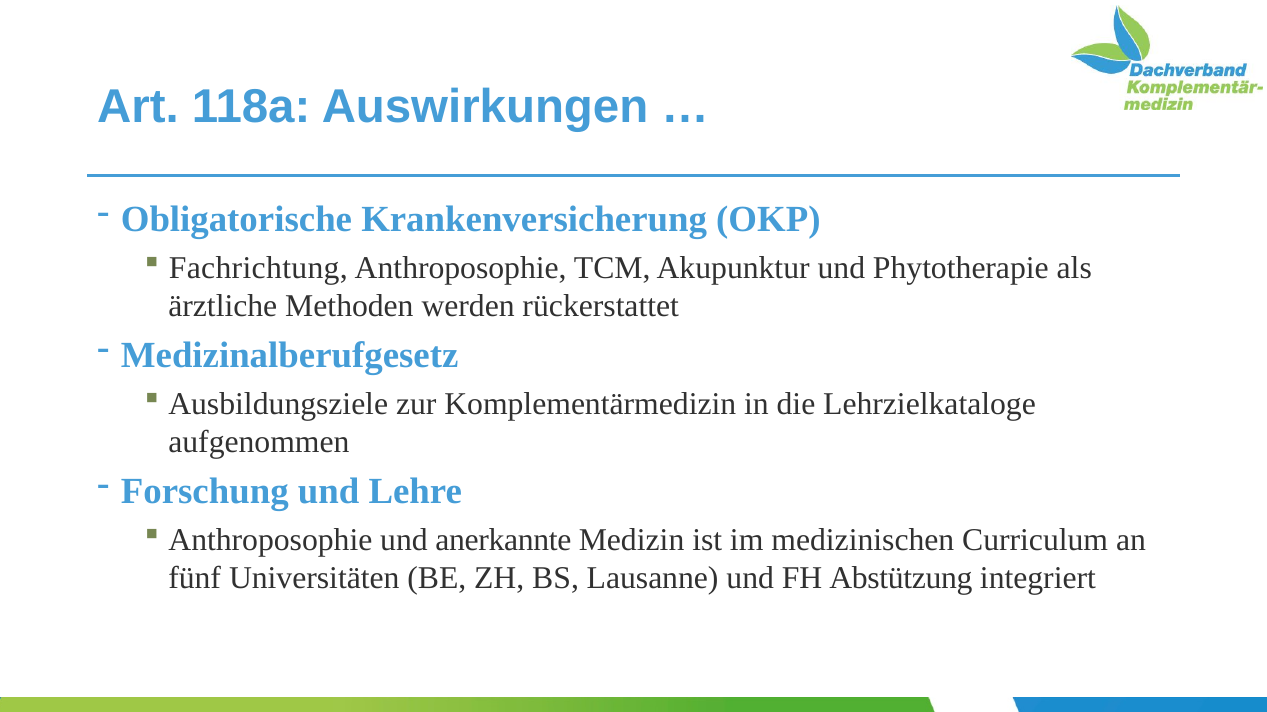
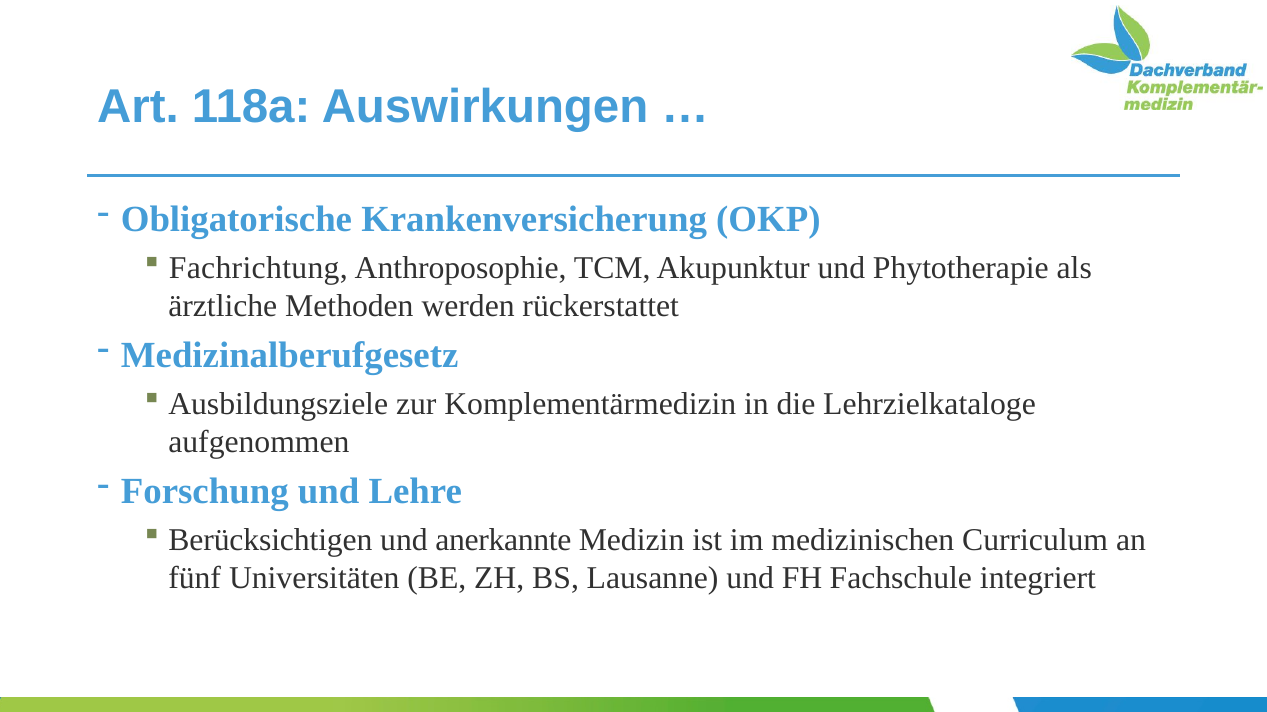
Anthroposophie: Anthroposophie -> Berücksichtigen (270, 540)
Abstützung: Abstützung -> Fachschule (901, 578)
